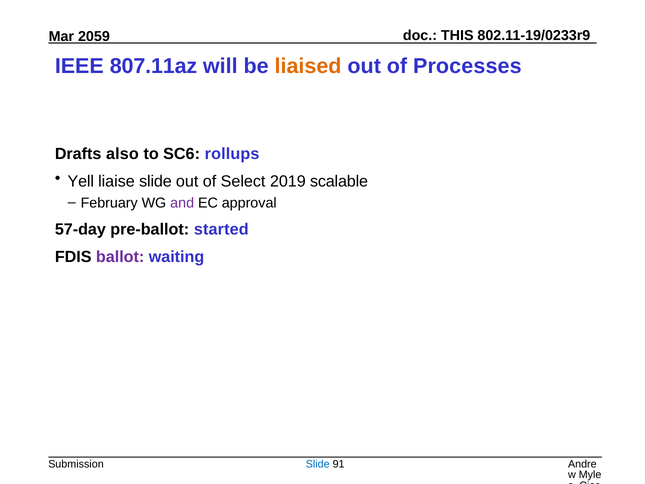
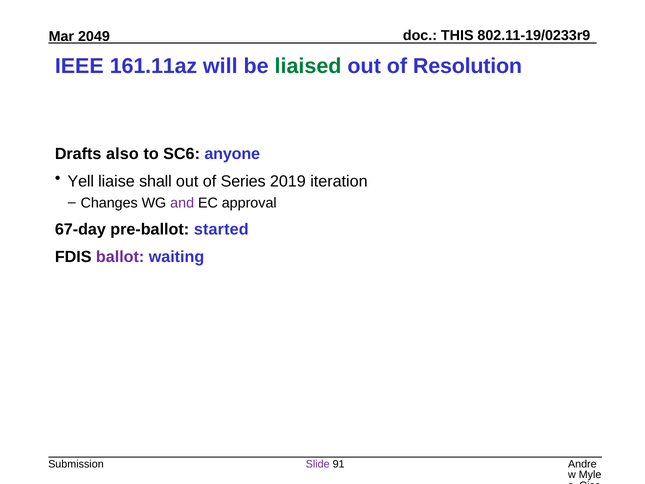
2059: 2059 -> 2049 (94, 37)
807.11az: 807.11az -> 161.11az (153, 66)
liaised colour: orange -> green (308, 66)
Processes: Processes -> Resolution (468, 66)
rollups: rollups -> anyone (232, 154)
liaise slide: slide -> shall (155, 181)
Select: Select -> Series (243, 181)
scalable: scalable -> iteration (339, 181)
February: February -> Changes (109, 203)
57-day: 57-day -> 67-day (80, 229)
Slide colour: blue -> purple (318, 464)
